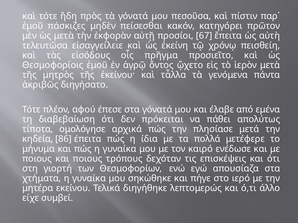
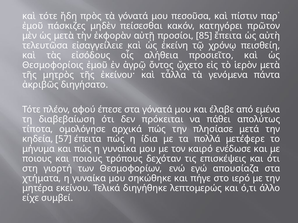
67: 67 -> 85 (204, 36)
πρῆγμα: πρῆγμα -> αλήθεια (161, 55)
86: 86 -> 57 (64, 139)
